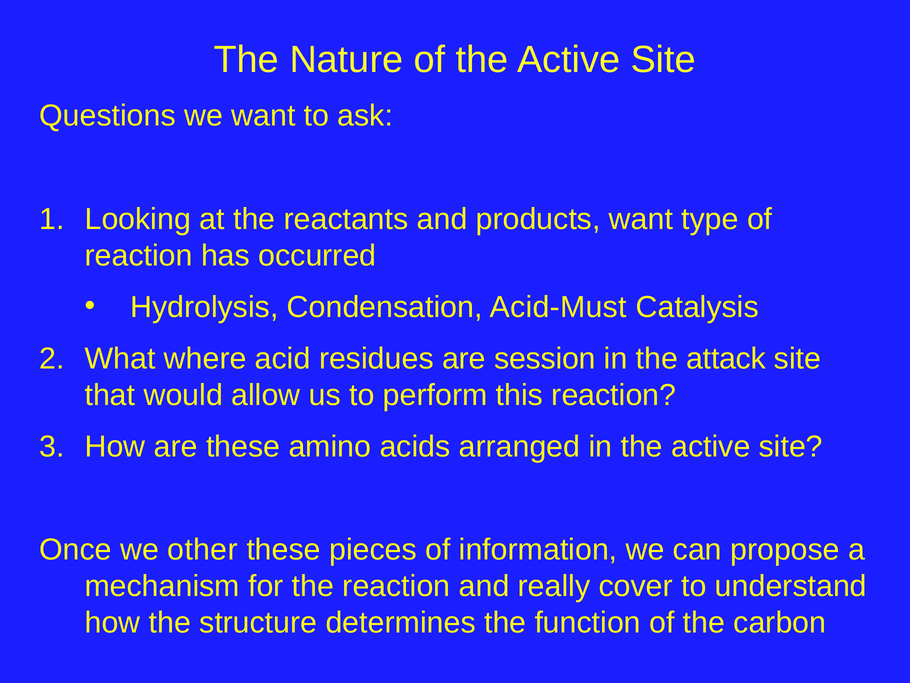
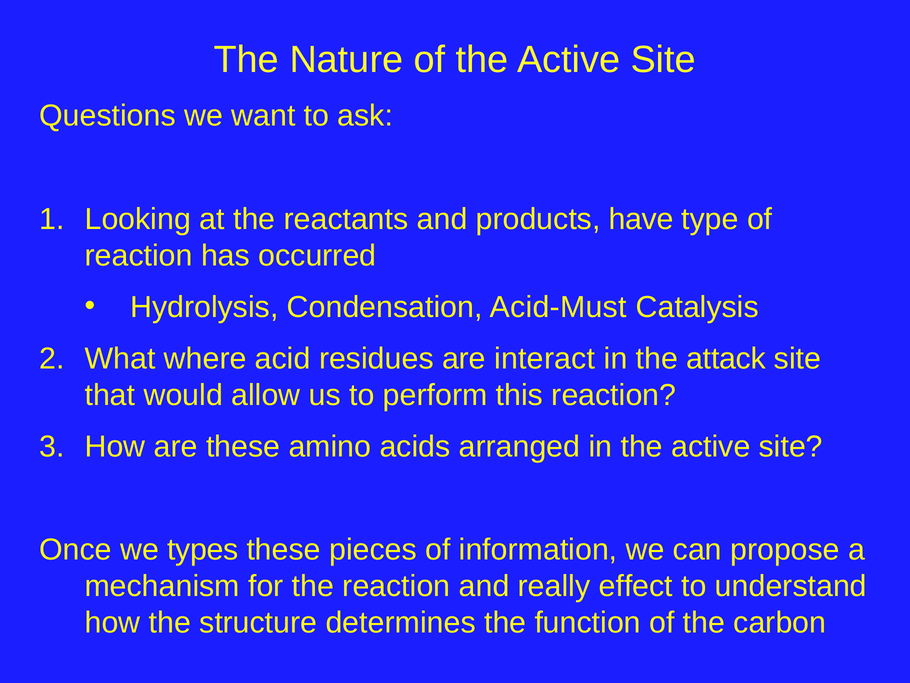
products want: want -> have (641, 219)
session: session -> interact (545, 358)
other: other -> types (203, 549)
cover: cover -> effect (636, 586)
